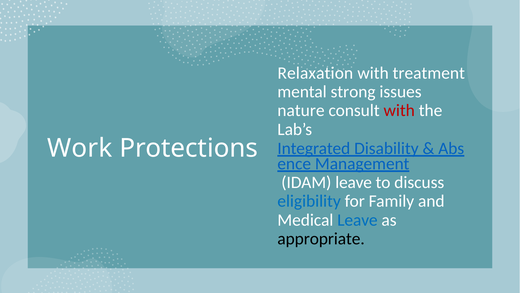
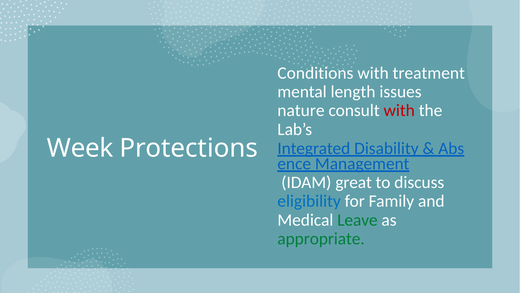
Relaxation: Relaxation -> Conditions (315, 73)
strong: strong -> length (353, 92)
Work: Work -> Week (80, 148)
IDAM leave: leave -> great (354, 182)
Leave colour: blue -> green (357, 220)
appropriate colour: black -> green (321, 238)
